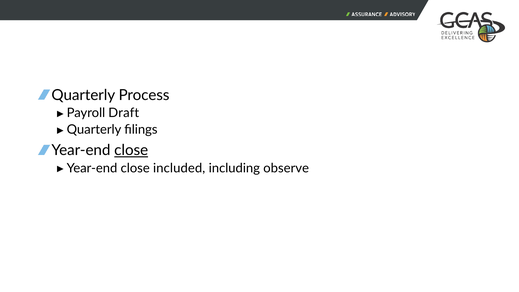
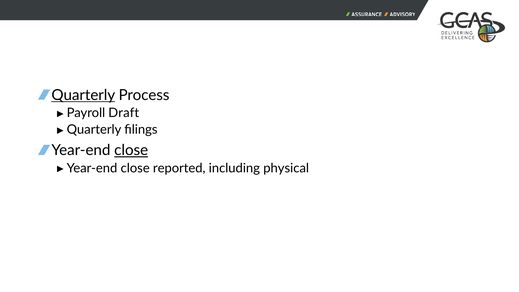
Quarterly underline: none -> present (83, 95)
included: included -> reported (179, 168)
observe: observe -> physical (286, 168)
